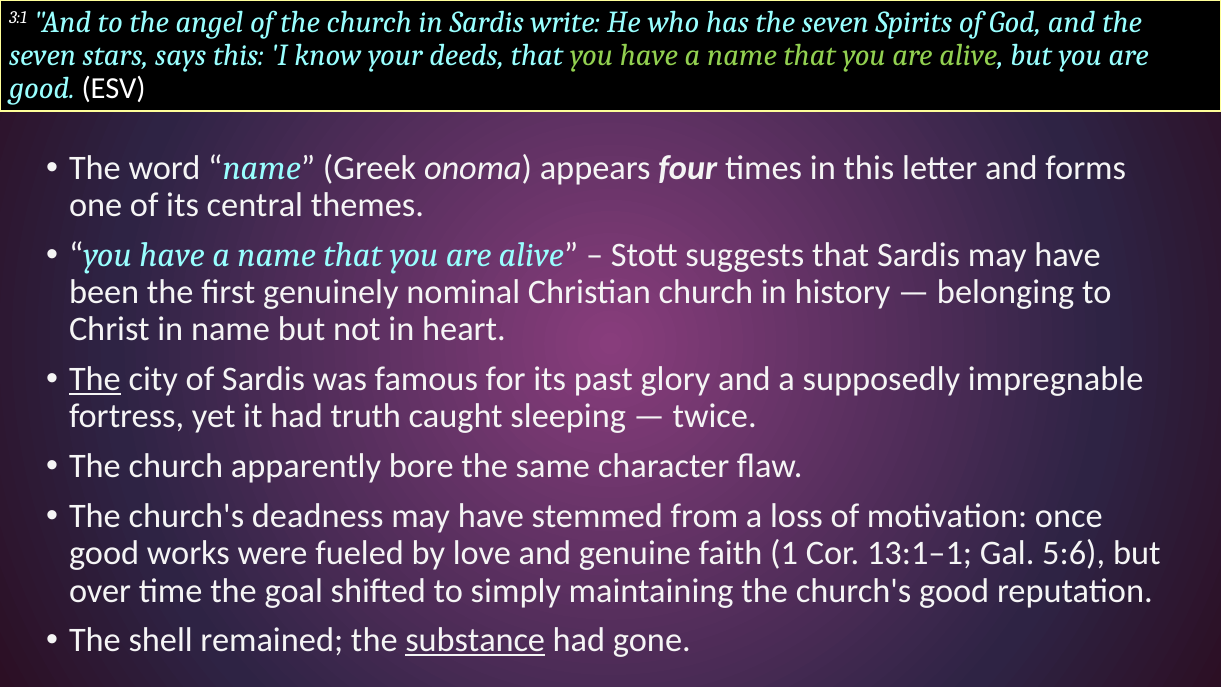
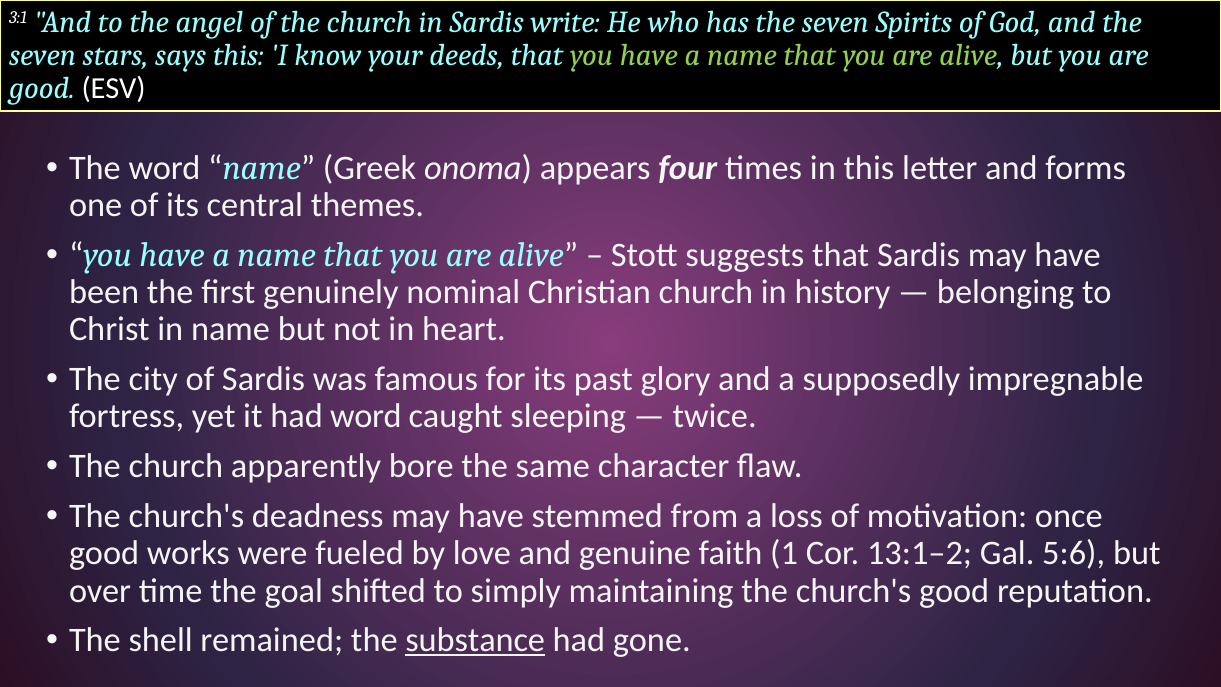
The underline: present -> none (95, 379)
had truth: truth -> word (366, 417)
13:1–1: 13:1–1 -> 13:1–2 (920, 553)
